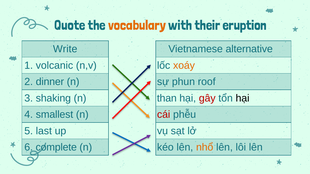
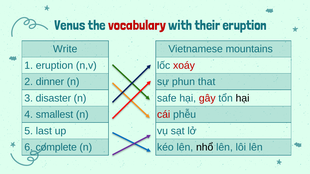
Quote: Quote -> Venus (70, 25)
vocabulary colour: orange -> red (137, 25)
alternative: alternative -> mountains (249, 49)
1 volcanic: volcanic -> eruption (54, 66)
xoáy colour: orange -> red (184, 66)
roof: roof -> that (207, 82)
shaking: shaking -> disaster (53, 98)
than: than -> safe (167, 98)
nhổ colour: orange -> black (205, 148)
